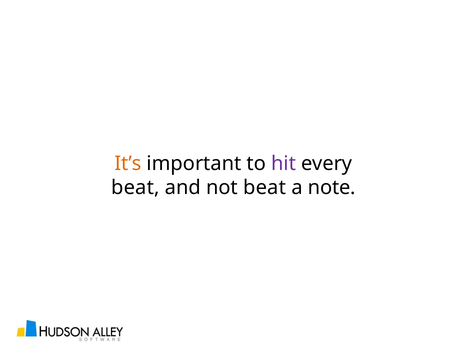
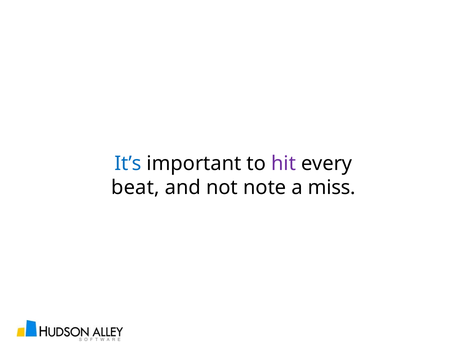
It’s colour: orange -> blue (128, 163)
not beat: beat -> note (265, 187)
note: note -> miss (332, 187)
